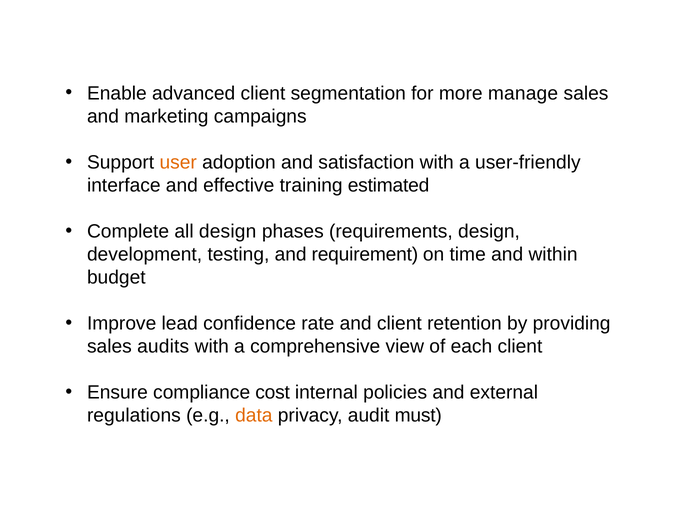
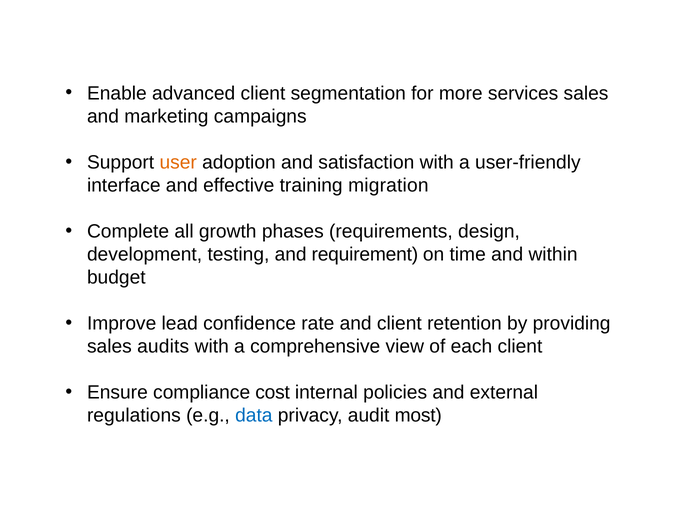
manage: manage -> services (523, 93)
estimated: estimated -> migration (388, 185)
all design: design -> growth (228, 231)
data colour: orange -> blue (254, 415)
must: must -> most (418, 415)
